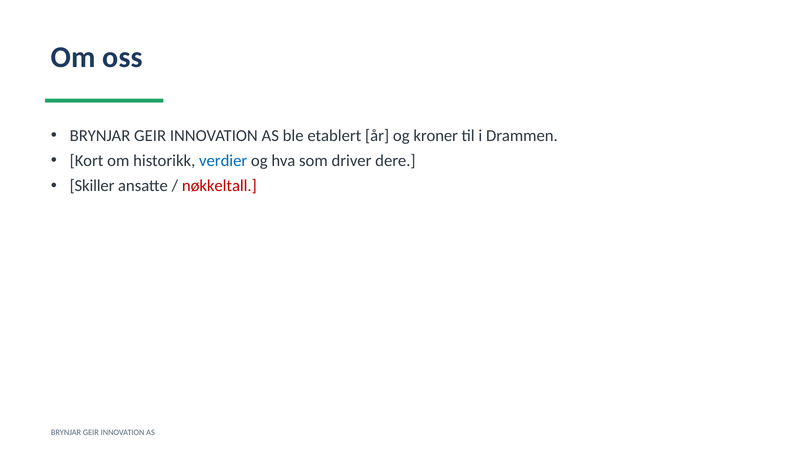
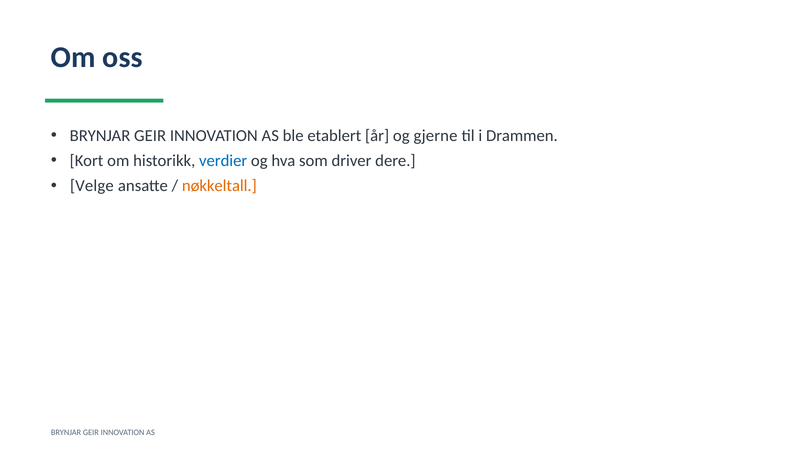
kroner: kroner -> gjerne (436, 136)
Skiller: Skiller -> Velge (92, 186)
nøkkeltall colour: red -> orange (219, 186)
